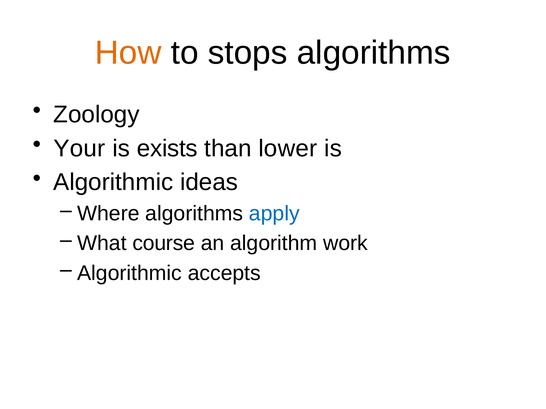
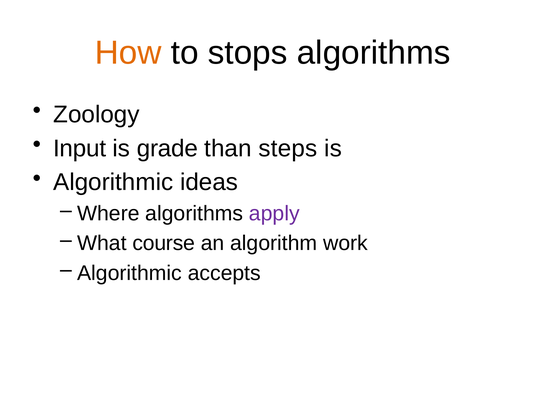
Your: Your -> Input (80, 149)
exists: exists -> grade (167, 149)
lower: lower -> steps (288, 149)
apply colour: blue -> purple (274, 214)
